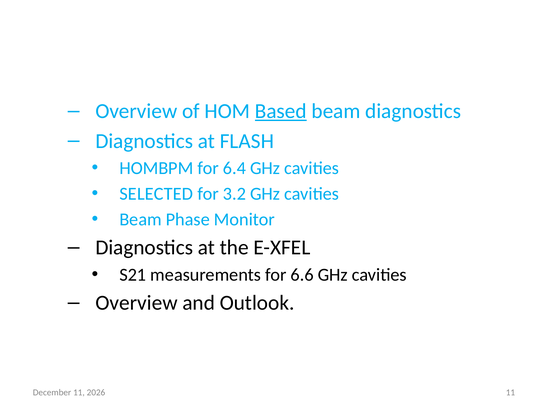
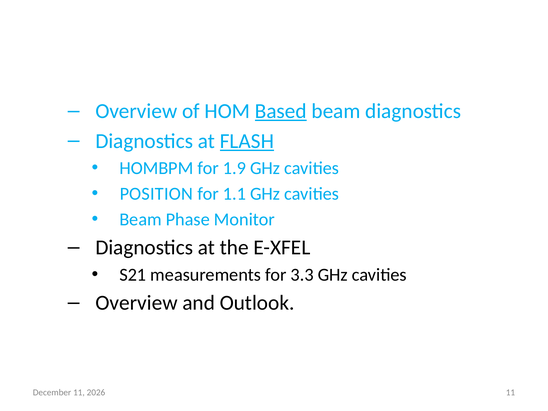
FLASH underline: none -> present (247, 141)
6.4: 6.4 -> 1.9 (234, 168)
SELECTED: SELECTED -> POSITION (156, 194)
3.2: 3.2 -> 1.1 (234, 194)
6.6: 6.6 -> 3.3 (302, 275)
